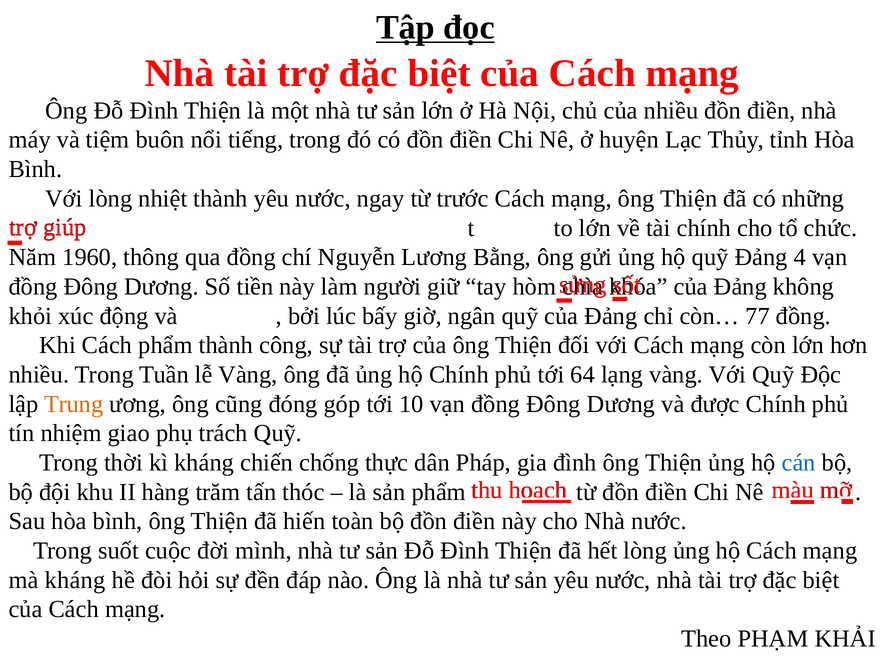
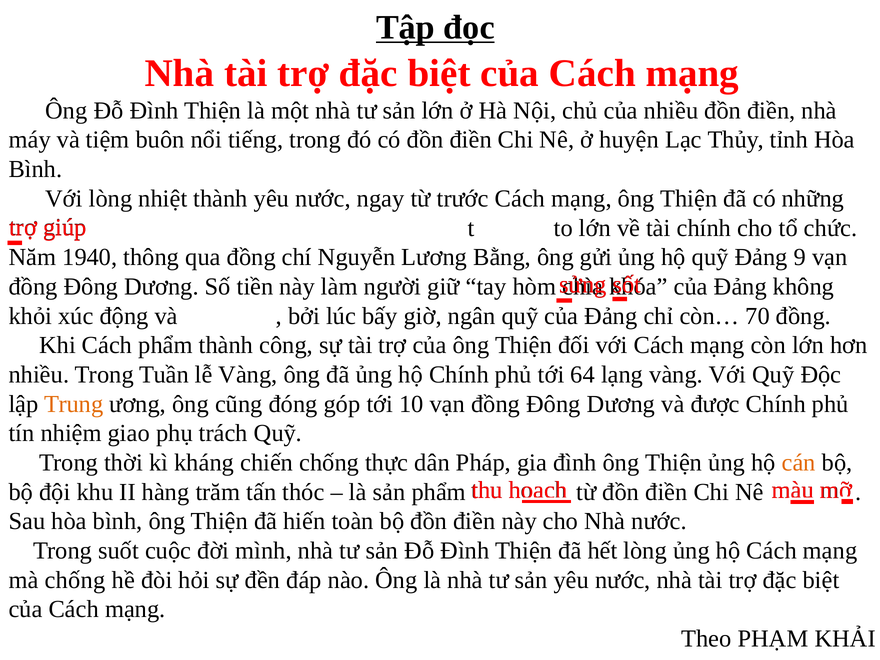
1960: 1960 -> 1940 (90, 257)
4: 4 -> 9 (800, 257)
77: 77 -> 70 (758, 316)
cán colour: blue -> orange (799, 463)
mà kháng: kháng -> chống (75, 580)
